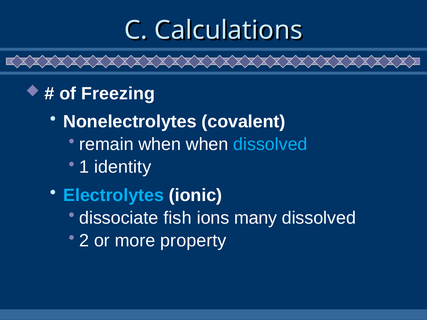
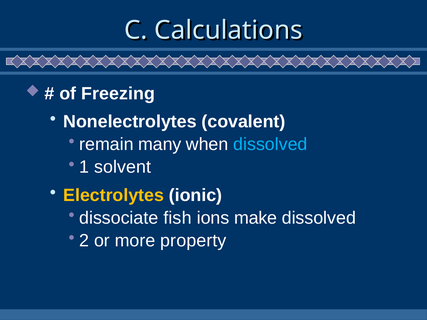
remain when: when -> many (160, 144)
identity: identity -> solvent (123, 167)
Electrolytes colour: light blue -> yellow (114, 195)
many: many -> make (256, 218)
